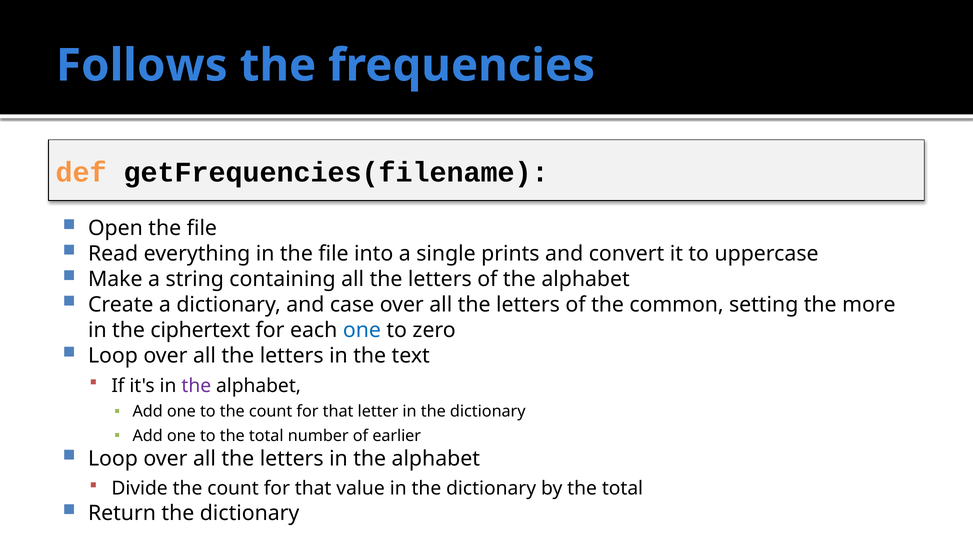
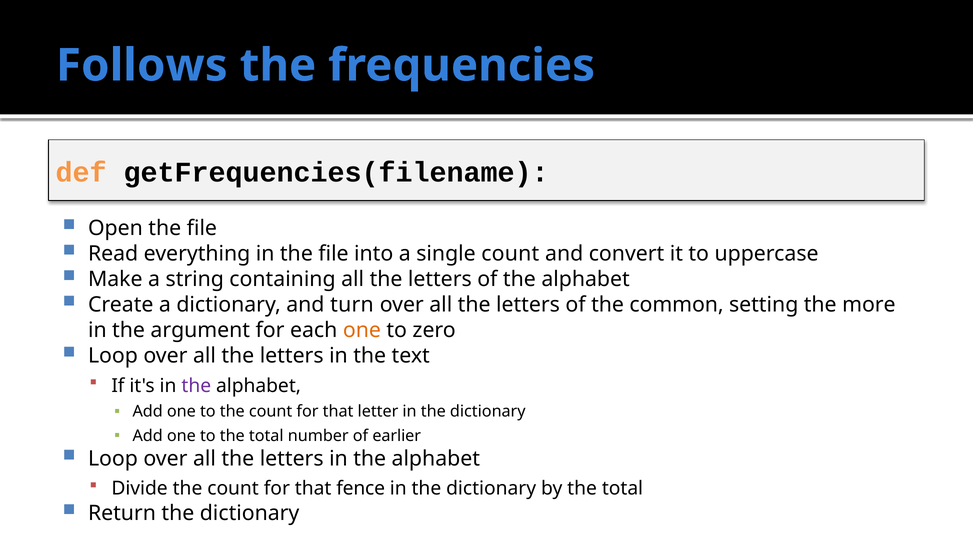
single prints: prints -> count (510, 254)
case: case -> turn (352, 305)
ciphertext: ciphertext -> argument (200, 330)
one colour: blue -> orange (362, 330)
value: value -> fence (361, 489)
